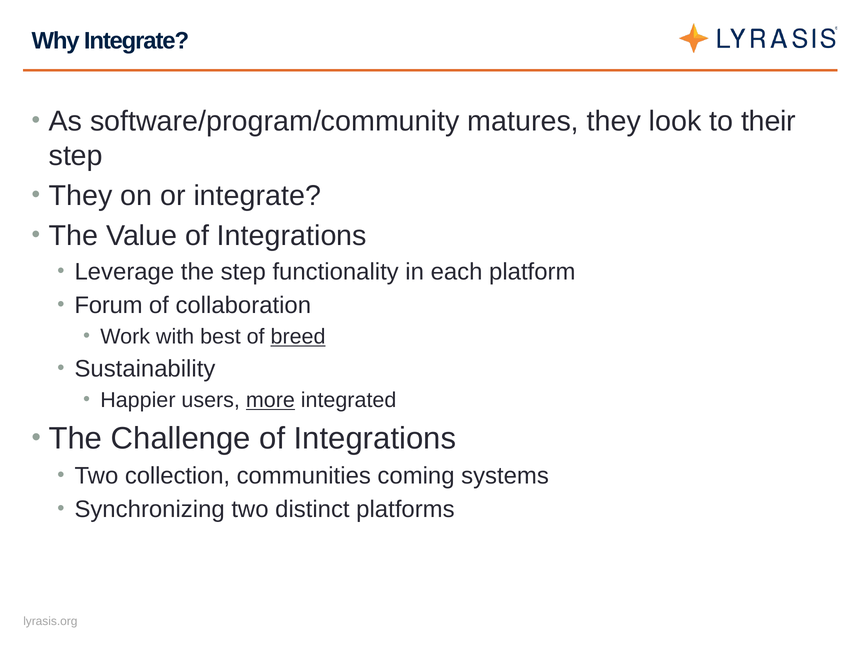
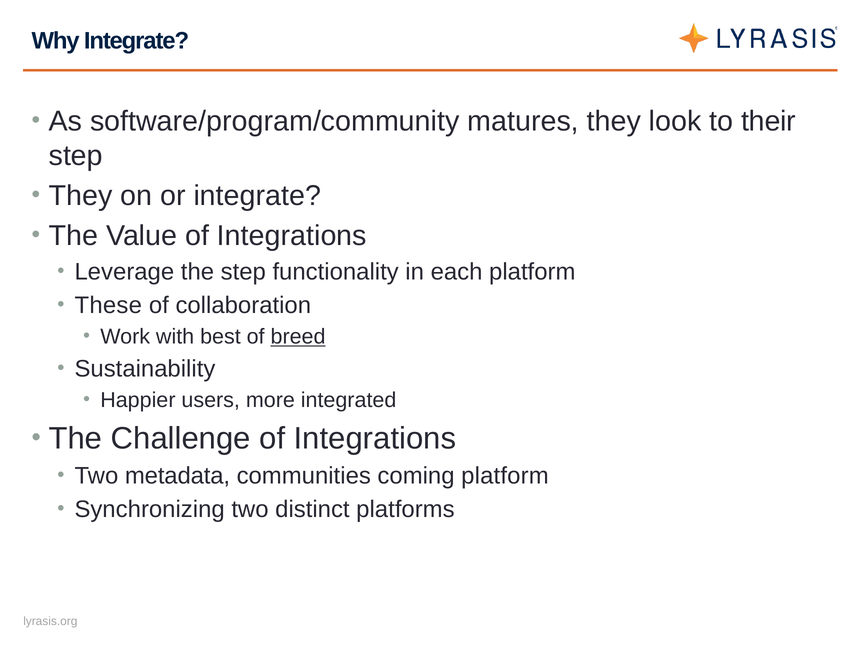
Forum: Forum -> These (108, 305)
more underline: present -> none (270, 400)
collection: collection -> metadata (178, 476)
coming systems: systems -> platform (505, 476)
